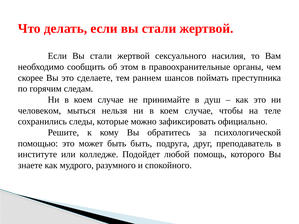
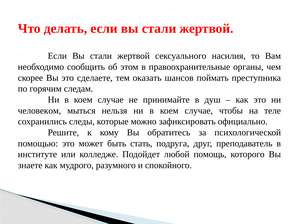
раннем: раннем -> оказать (147, 78)
быть быть: быть -> стать (141, 144)
